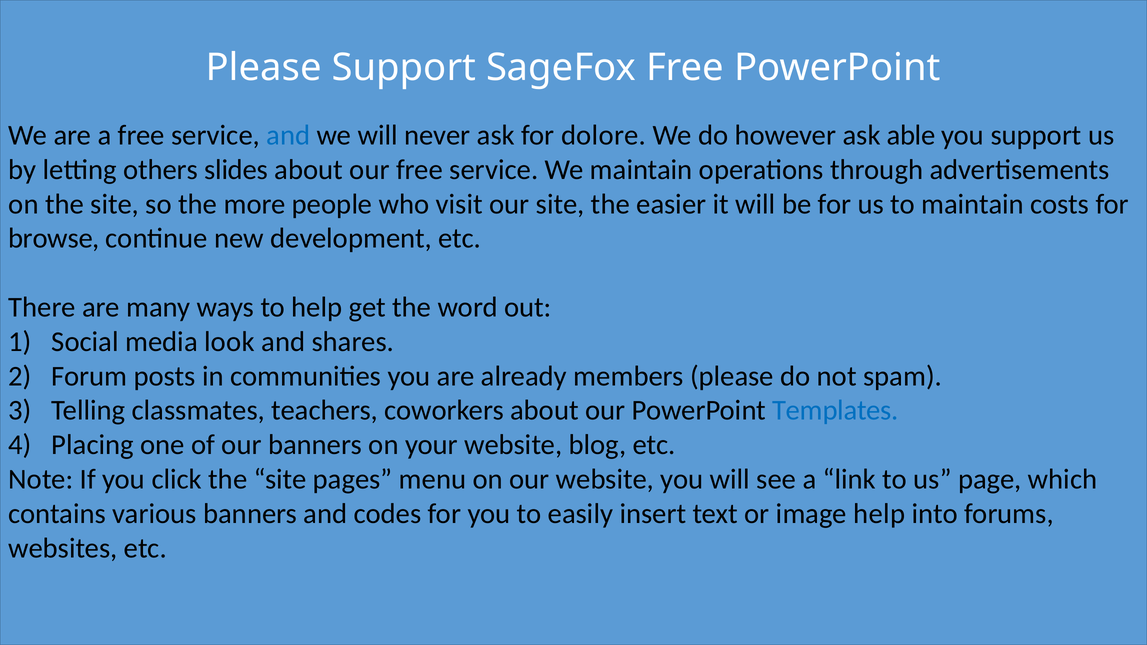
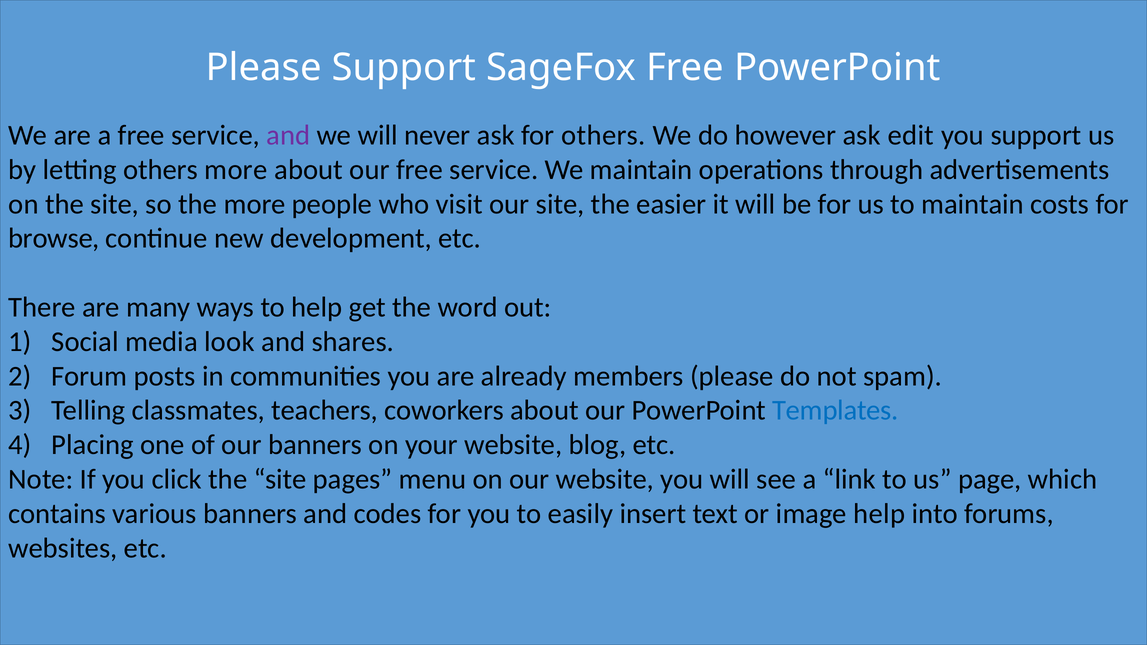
and colour: blue -> purple (288, 135)
for dolore: dolore -> others (604, 135)
able: able -> edit (911, 135)
others slides: slides -> more (236, 170)
